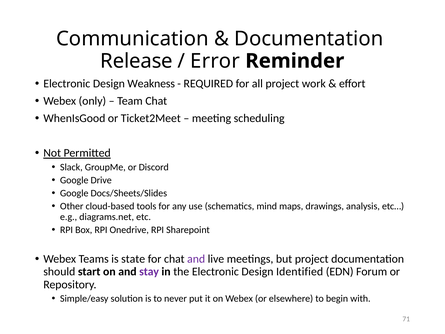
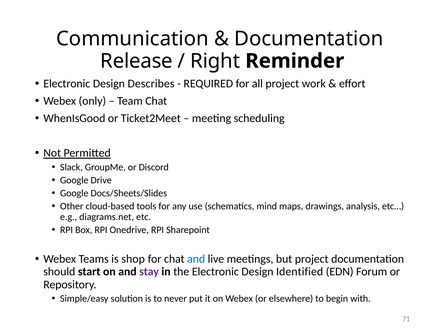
Error: Error -> Right (215, 61)
Weakness: Weakness -> Describes (151, 84)
state: state -> shop (133, 259)
and colour: purple -> blue (196, 259)
